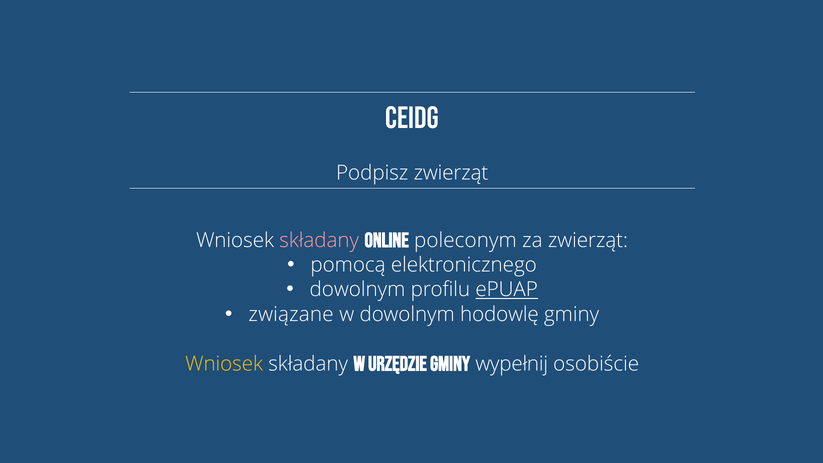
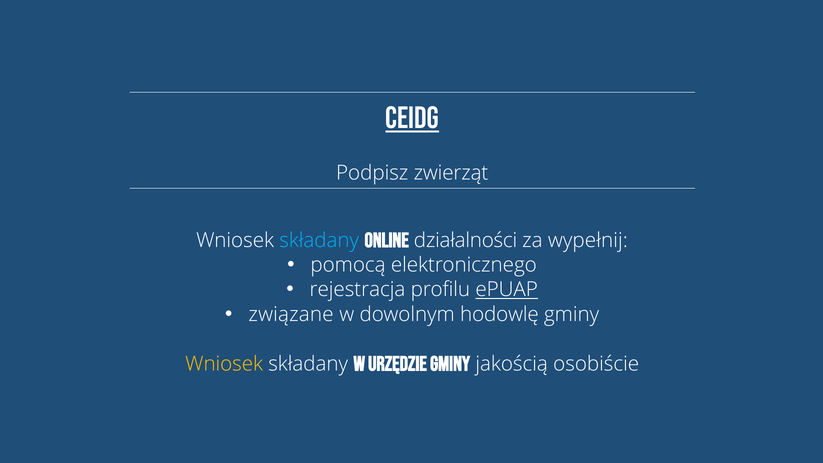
CEIDG underline: none -> present (412, 118)
składany colour: pink -> light blue (319, 240)
poleconym: poleconym -> działalności (466, 240)
za zwierząt: zwierząt -> wypełnij (588, 240)
dowolnym: dowolnym -> rejestracja (357, 290)
wypełnij: wypełnij -> jakością (512, 364)
